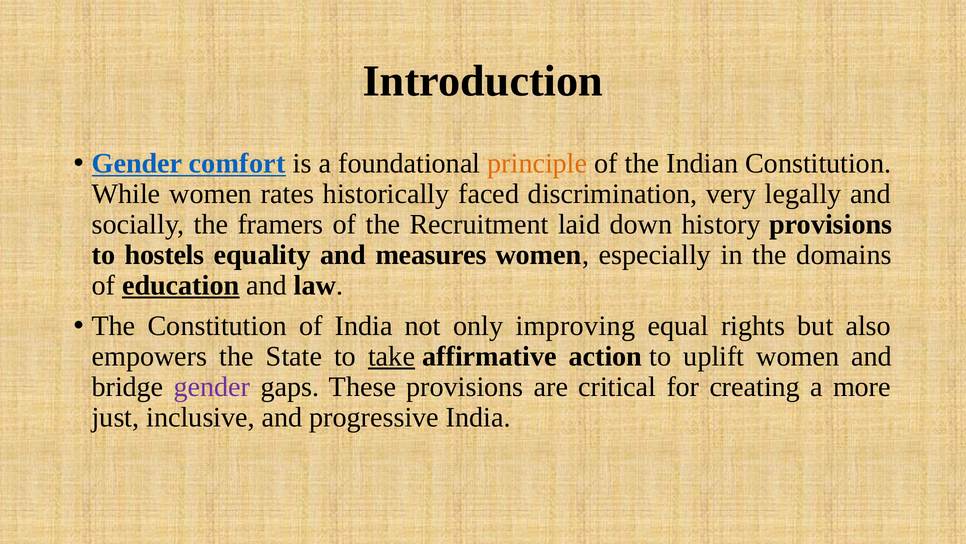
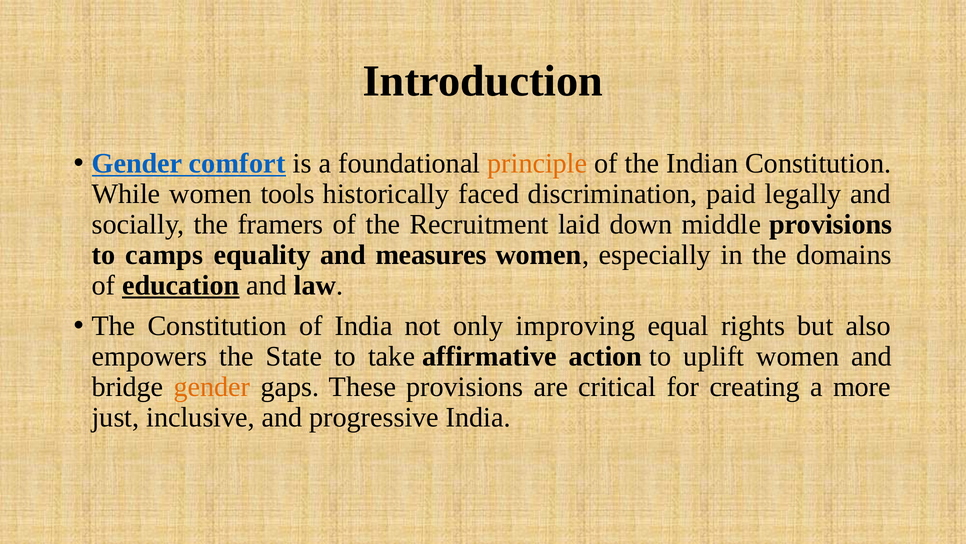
rates: rates -> tools (288, 194)
very: very -> paid (731, 194)
history: history -> middle (721, 224)
hostels: hostels -> camps (164, 255)
take underline: present -> none (392, 356)
gender colour: purple -> orange (212, 386)
